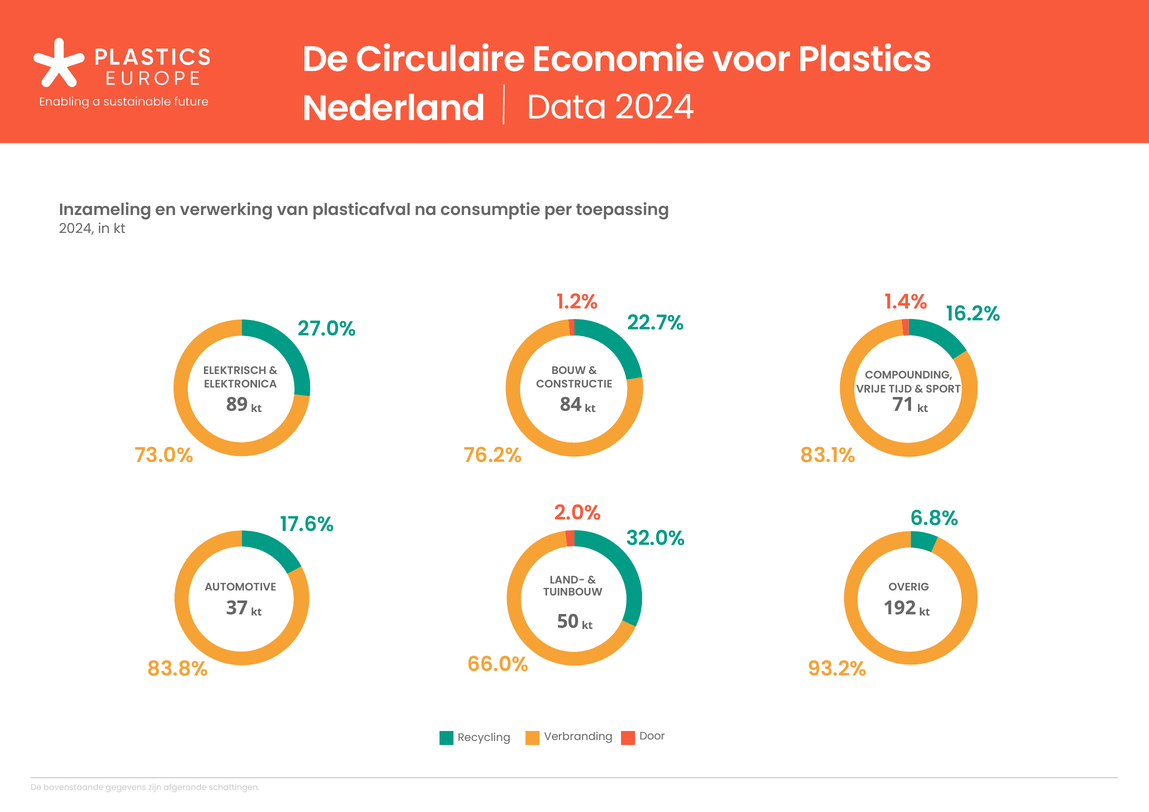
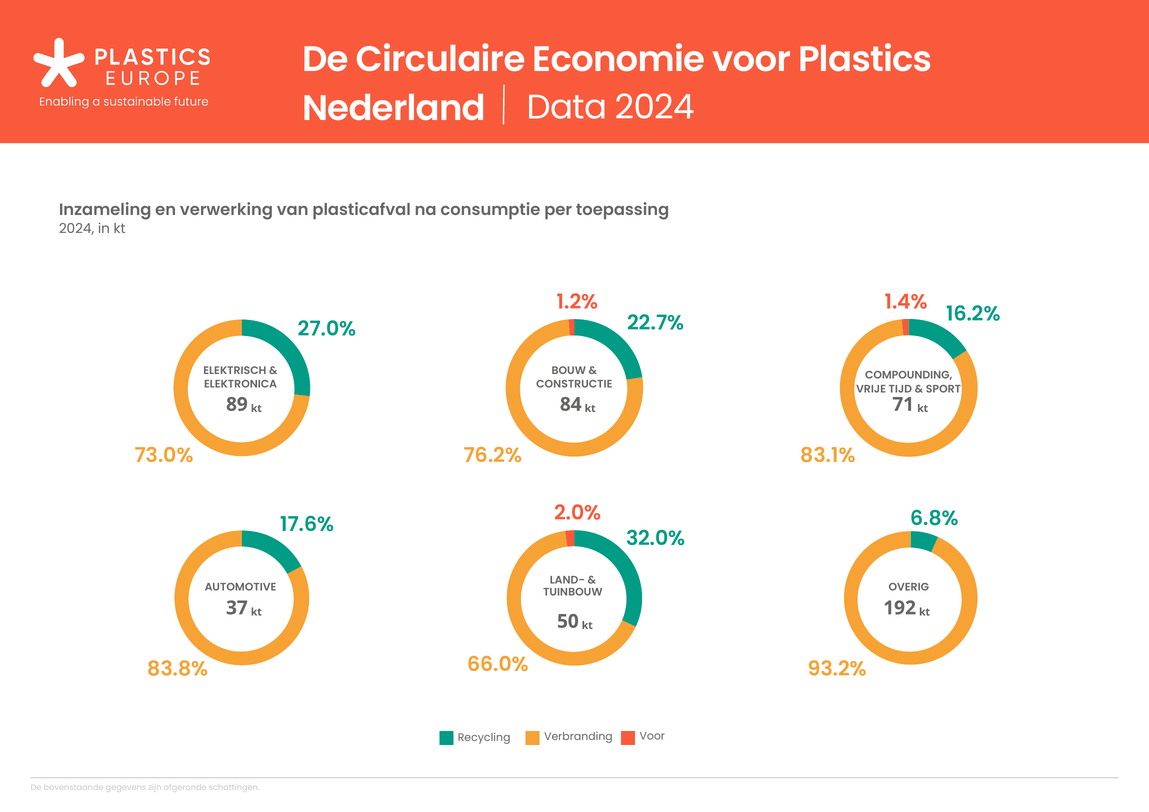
Verbranding Door: Door -> Voor (652, 736)
